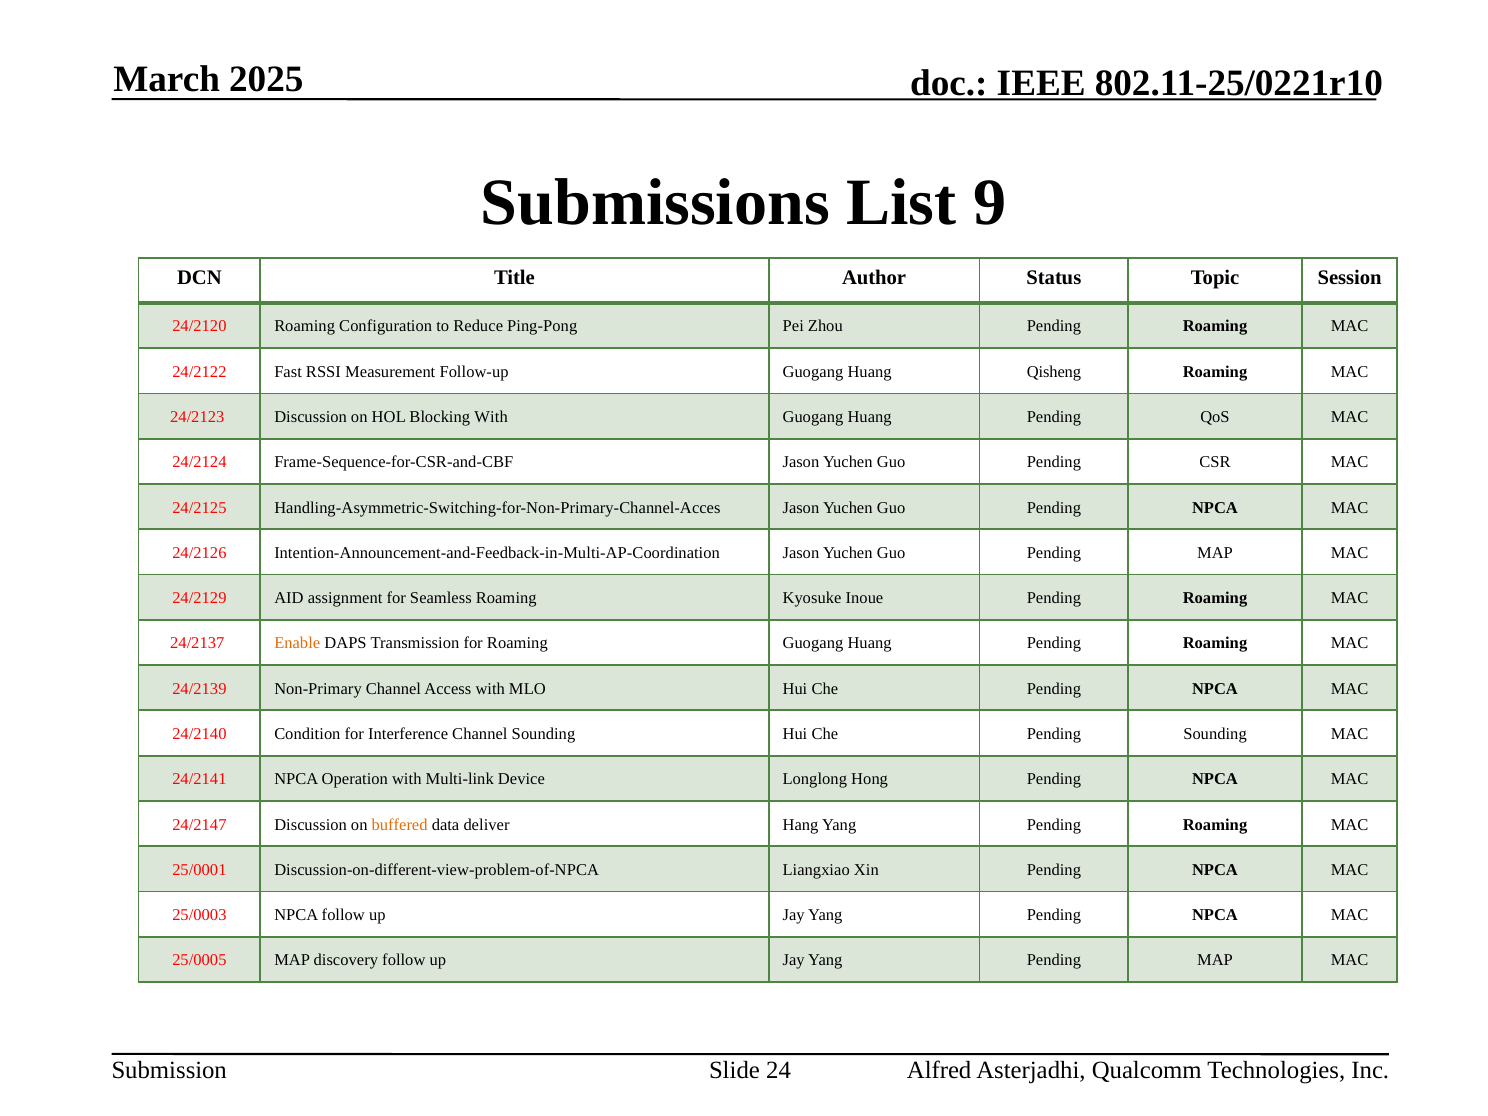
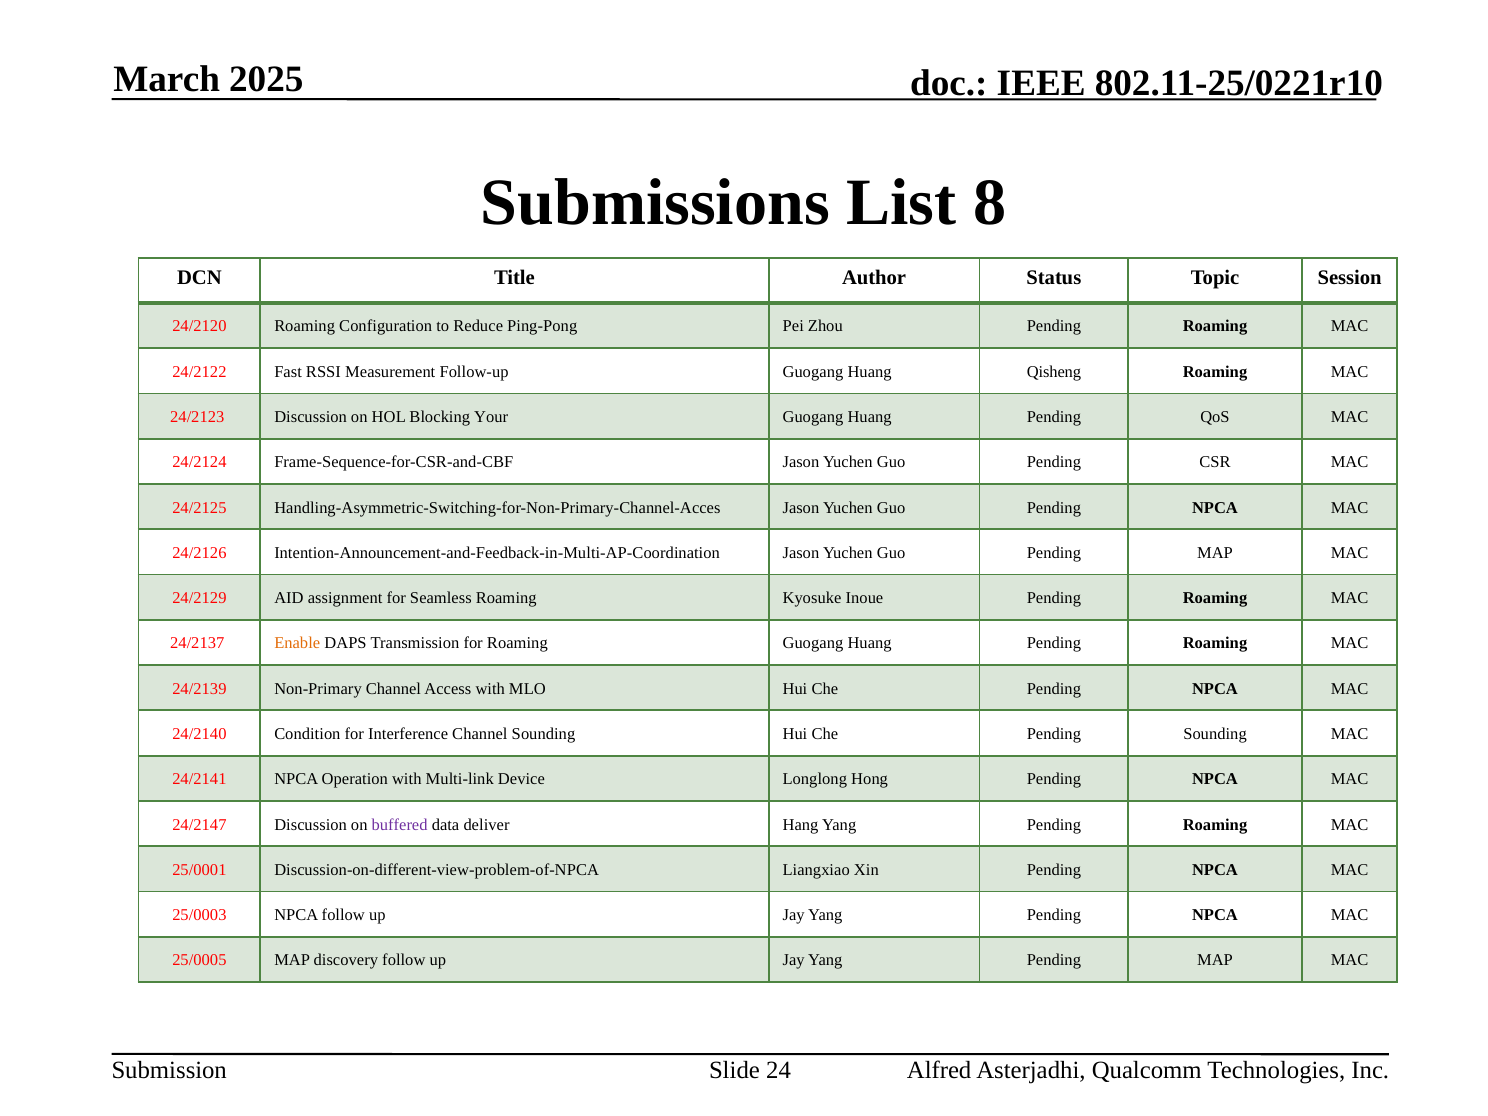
9: 9 -> 8 (990, 203)
Blocking With: With -> Your (491, 417)
buffered colour: orange -> purple (400, 825)
